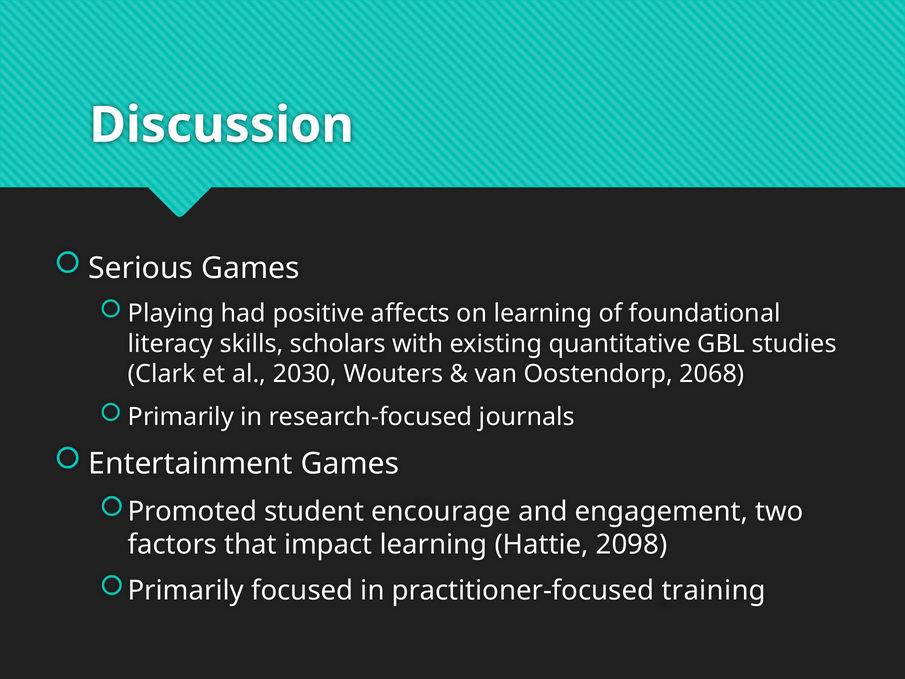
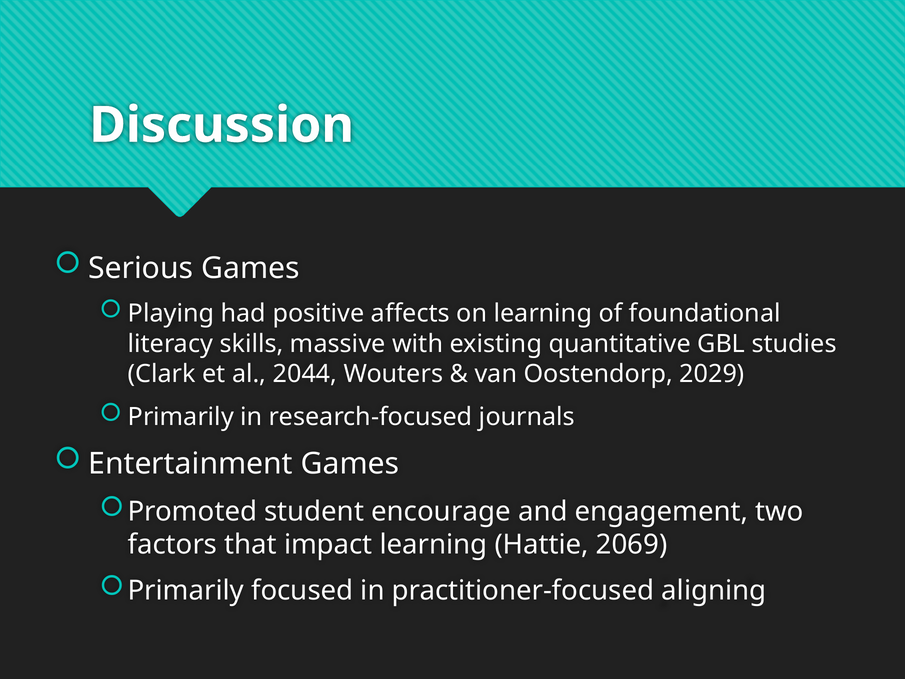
scholars: scholars -> massive (338, 344)
2030: 2030 -> 2044 (305, 374)
2068: 2068 -> 2029 (712, 374)
2098: 2098 -> 2069 (632, 544)
training: training -> aligning (714, 591)
